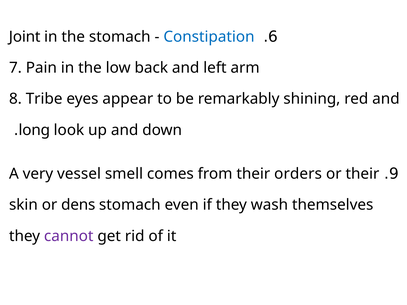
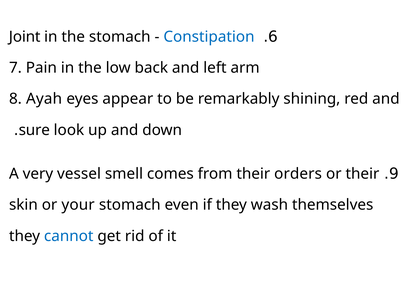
Tribe: Tribe -> Ayah (44, 99)
long: long -> sure (34, 130)
dens: dens -> your (78, 205)
cannot colour: purple -> blue (69, 236)
